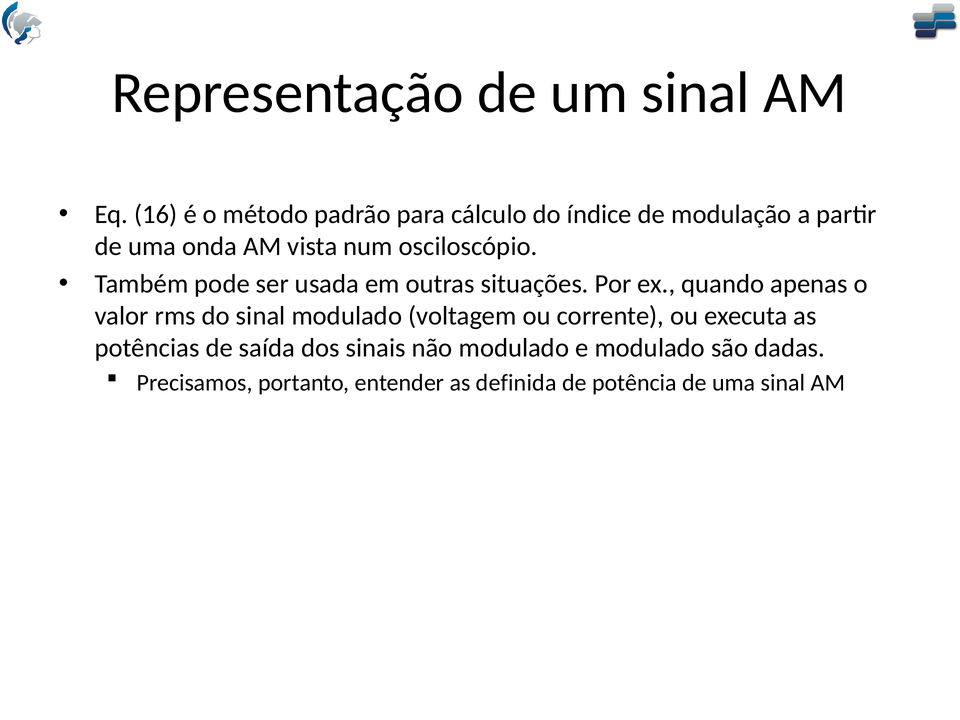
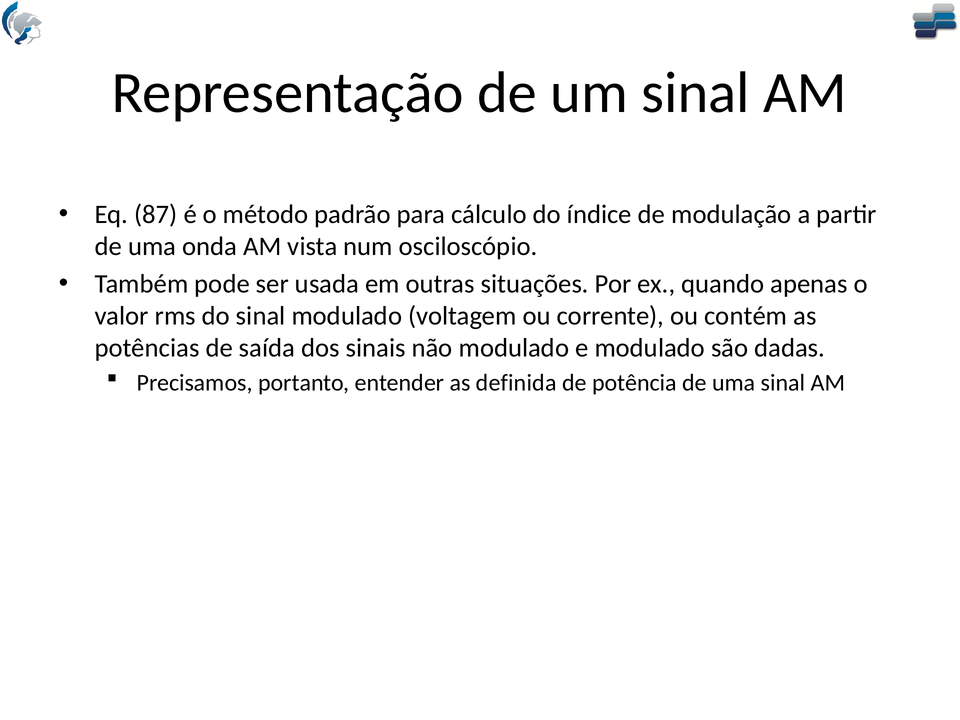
16: 16 -> 87 (156, 215)
executa: executa -> contém (746, 316)
